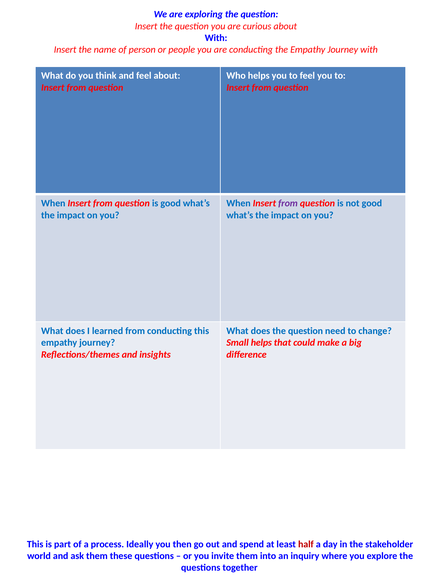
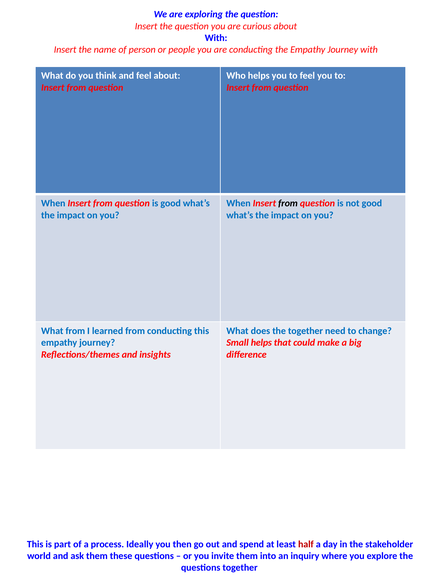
from colour: purple -> black (288, 203)
does: does -> from (75, 331)
does the question: question -> together (305, 331)
